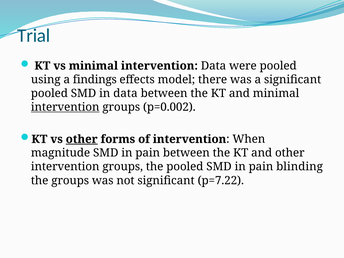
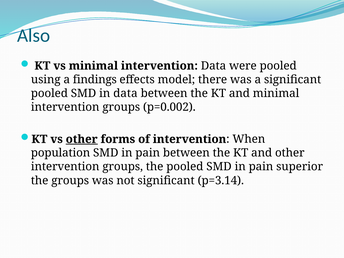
Trial: Trial -> Also (34, 36)
intervention underline: present -> none (65, 107)
magnitude: magnitude -> population (61, 153)
blinding: blinding -> superior (300, 167)
p=7.22: p=7.22 -> p=3.14 (221, 180)
